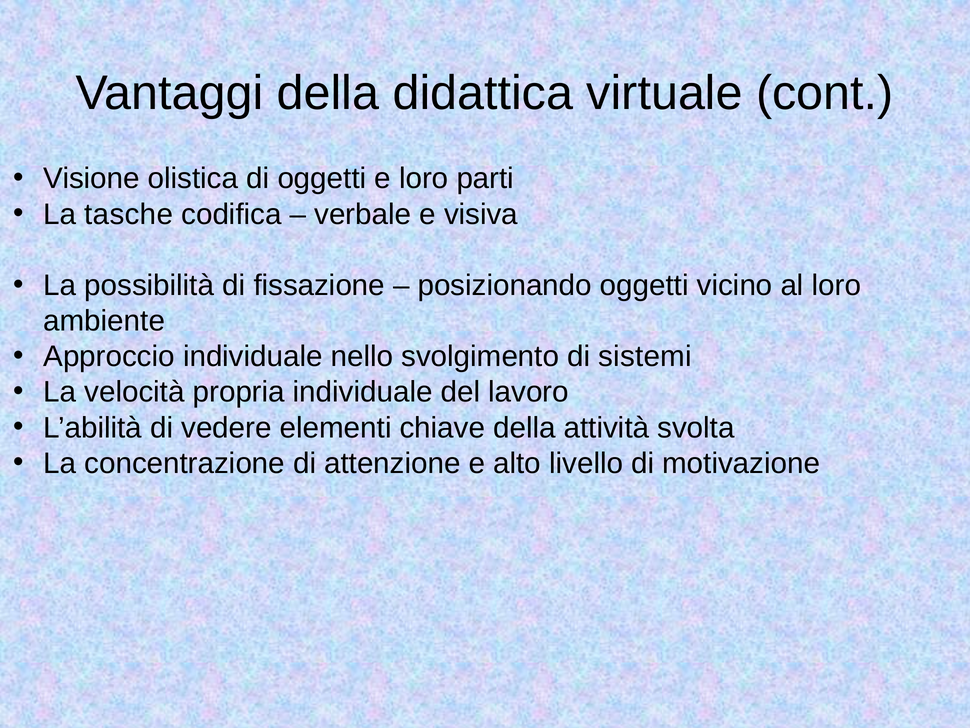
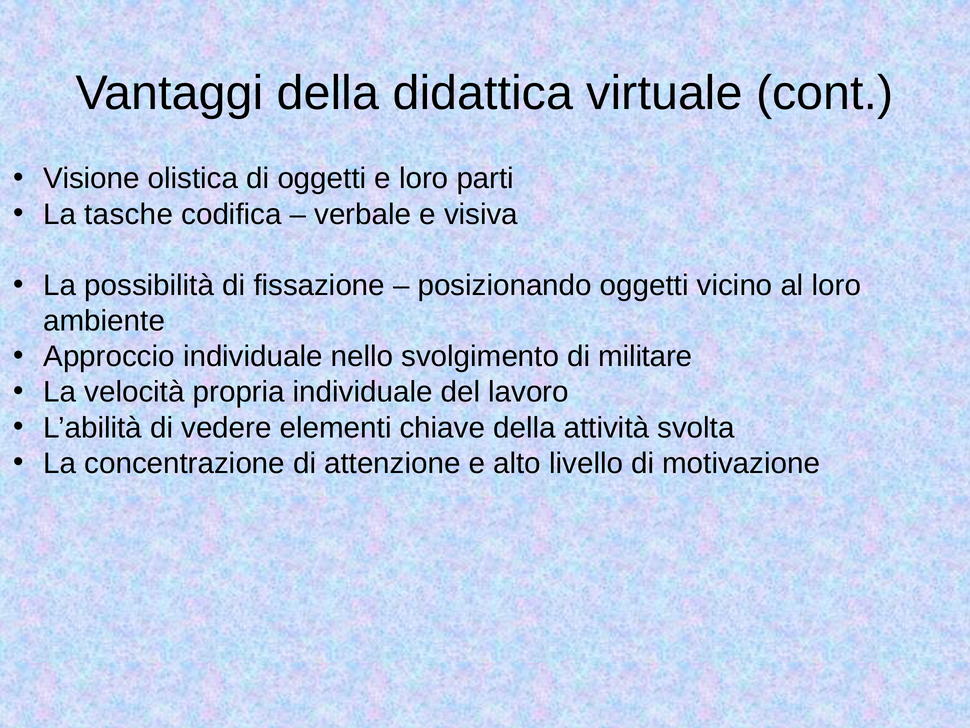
sistemi: sistemi -> militare (645, 356)
